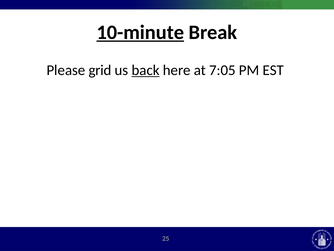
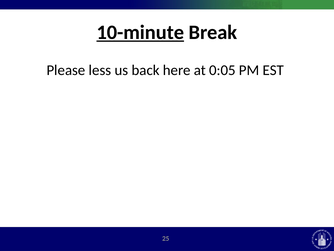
grid: grid -> less (100, 70)
back underline: present -> none (146, 70)
7:05: 7:05 -> 0:05 (222, 70)
